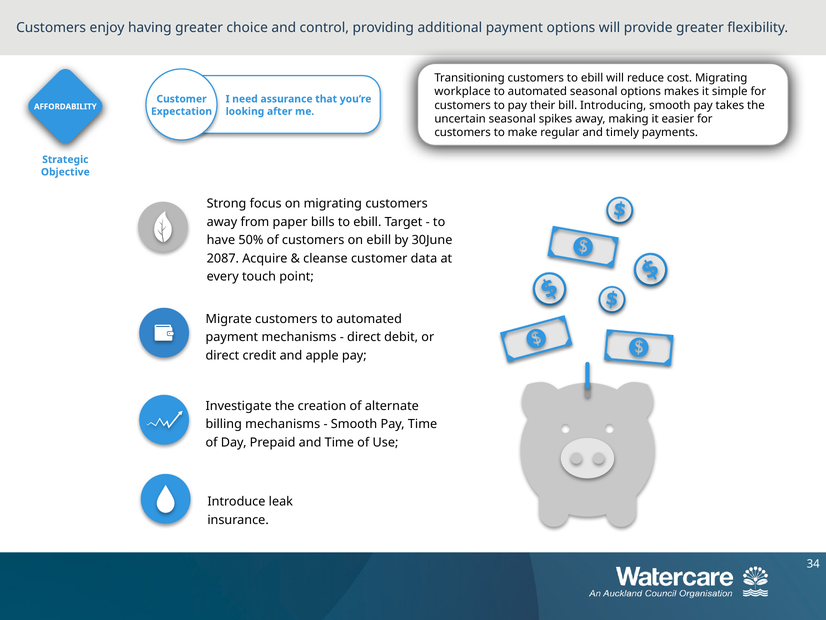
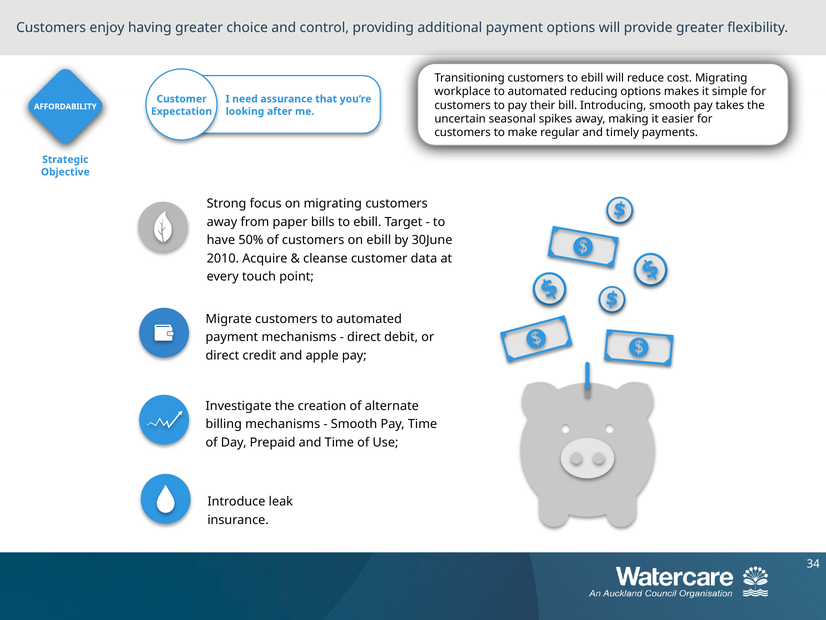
automated seasonal: seasonal -> reducing (594, 91)
2087: 2087 -> 2010 (223, 258)
